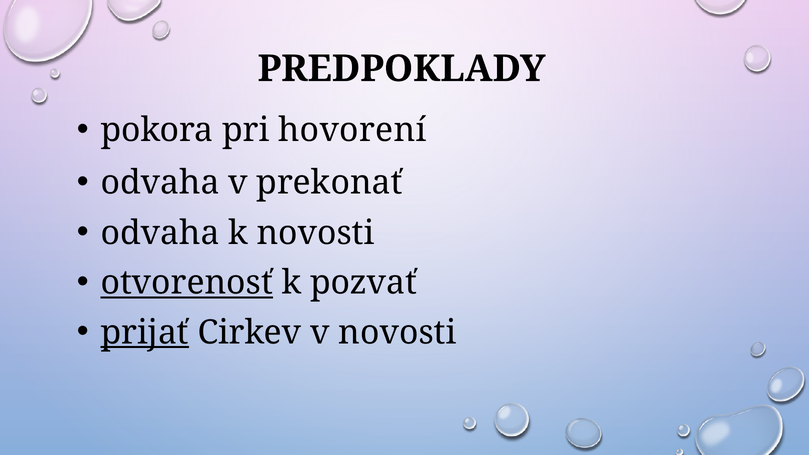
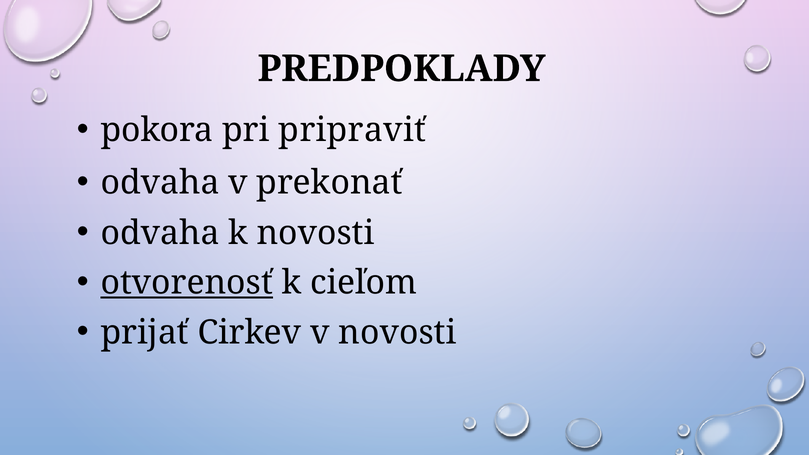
hovorení: hovorení -> pripraviť (352, 130)
pozvať: pozvať -> cieľom (363, 283)
prijať underline: present -> none (145, 332)
